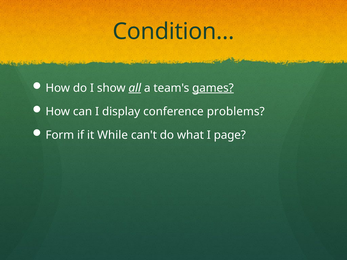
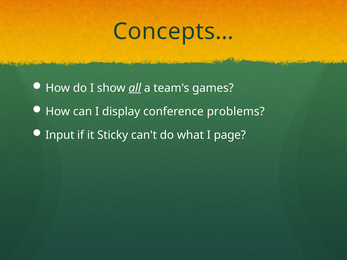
Condition…: Condition… -> Concepts… (173, 32)
games underline: present -> none (213, 88)
Form: Form -> Input (60, 135)
While: While -> Sticky (113, 135)
